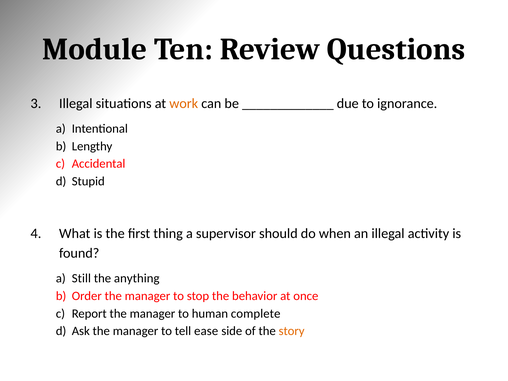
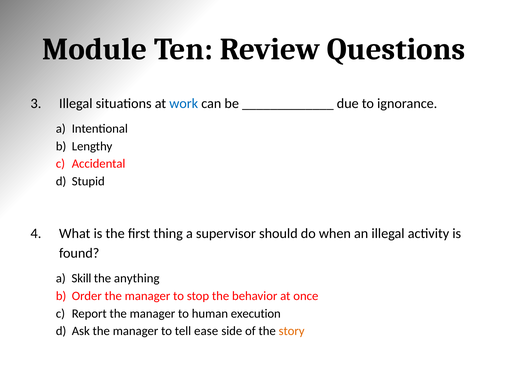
work colour: orange -> blue (184, 103)
Still: Still -> Skill (81, 278)
complete: complete -> execution (256, 314)
